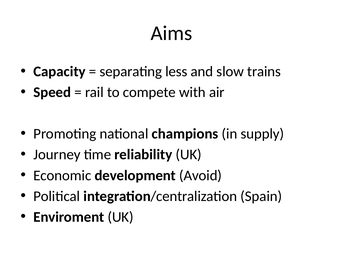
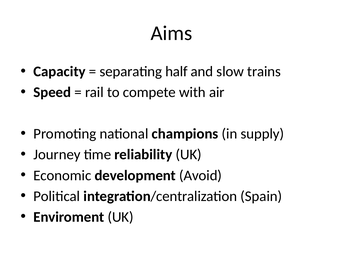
less: less -> half (176, 72)
